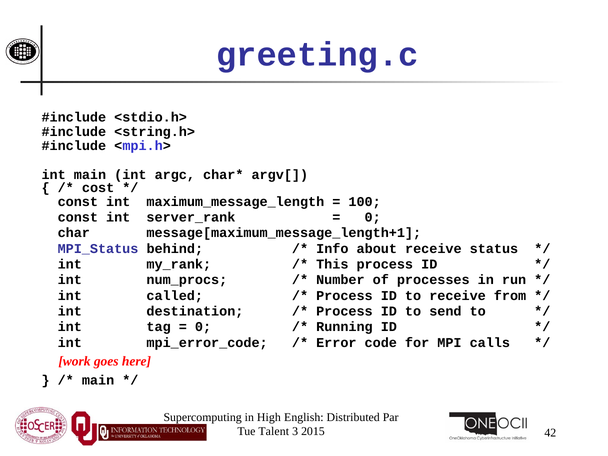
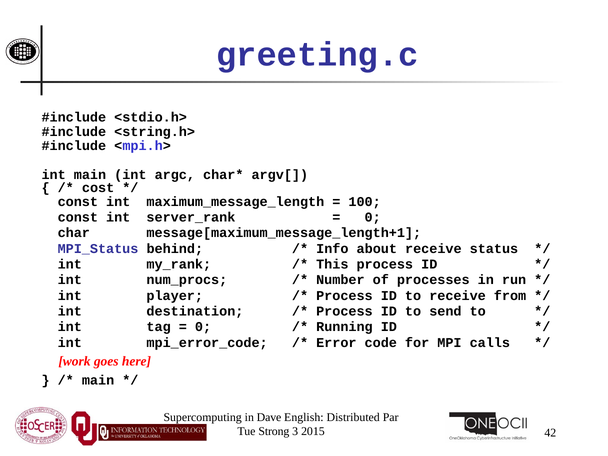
called: called -> player (175, 296)
High: High -> Dave (269, 417)
Talent: Talent -> Strong (274, 431)
